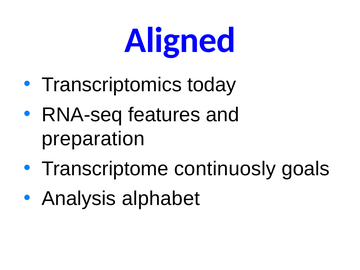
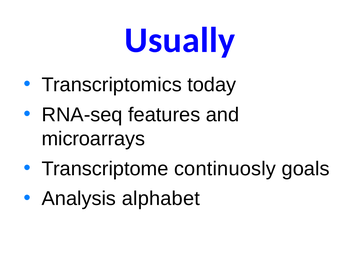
Aligned: Aligned -> Usually (180, 40)
preparation: preparation -> microarrays (93, 139)
